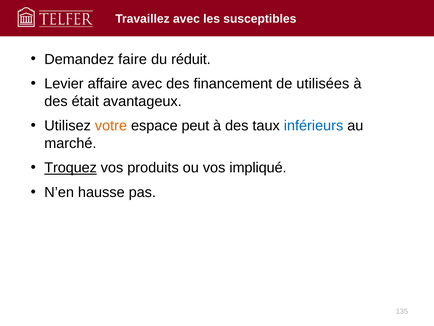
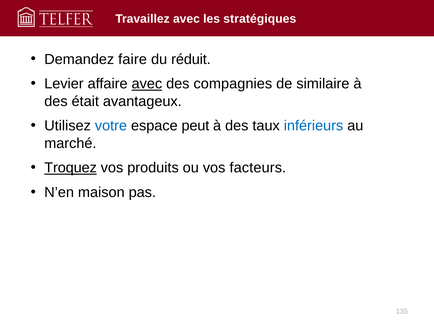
susceptibles: susceptibles -> stratégiques (260, 19)
avec underline: none -> present (147, 84)
financement: financement -> compagnies (233, 84)
utilisées: utilisées -> similaire (323, 84)
votre colour: orange -> blue (111, 126)
impliqué: impliqué -> facteurs (258, 168)
hausse: hausse -> maison (101, 192)
